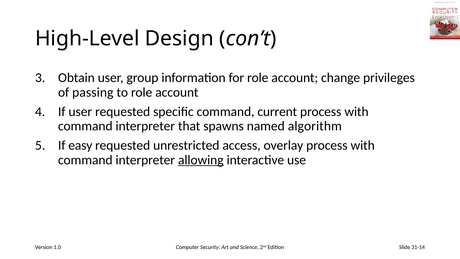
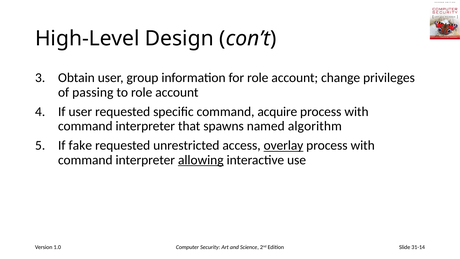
current: current -> acquire (277, 112)
easy: easy -> fake (80, 145)
overlay underline: none -> present (283, 145)
